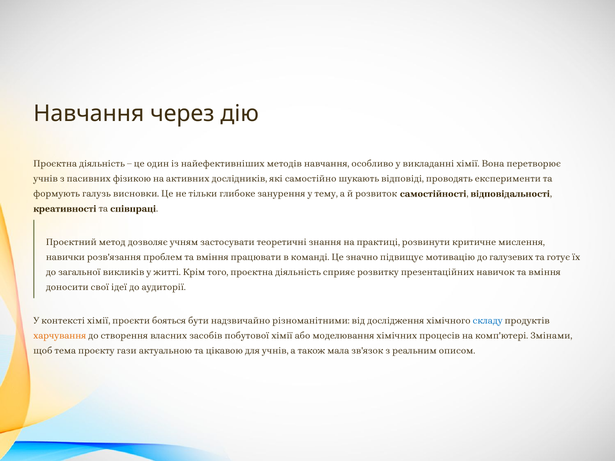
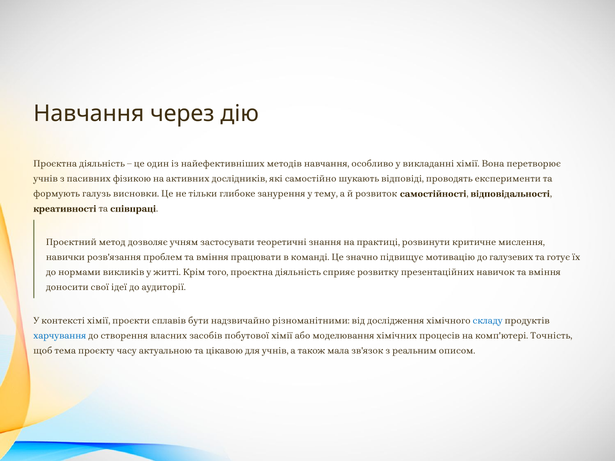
загальної: загальної -> нормами (79, 272)
бояться: бояться -> сплавів (169, 321)
харчування colour: orange -> blue (60, 336)
Змінами: Змінами -> Точність (551, 336)
гази: гази -> часу (127, 351)
